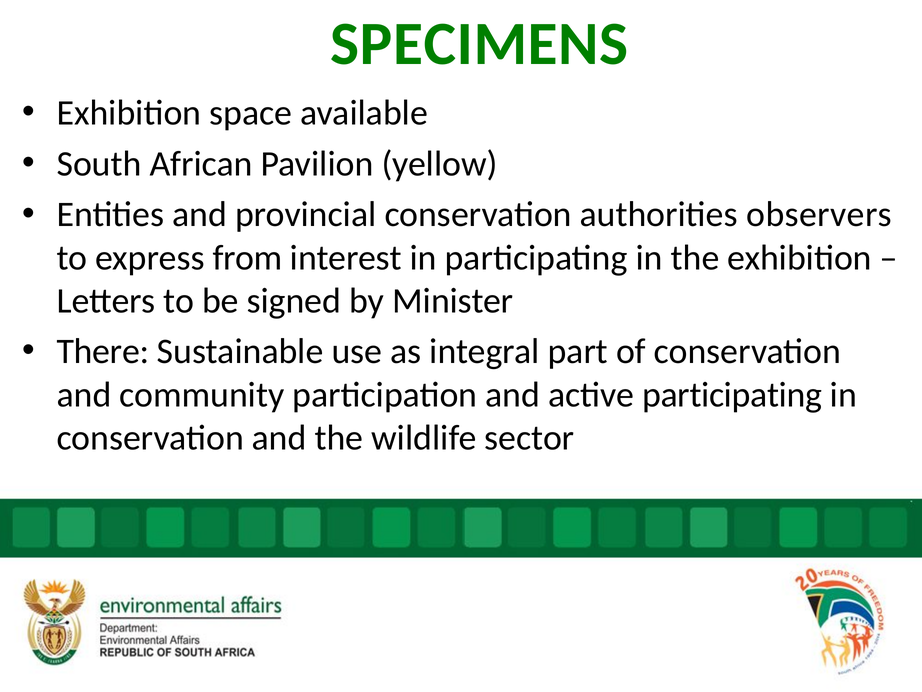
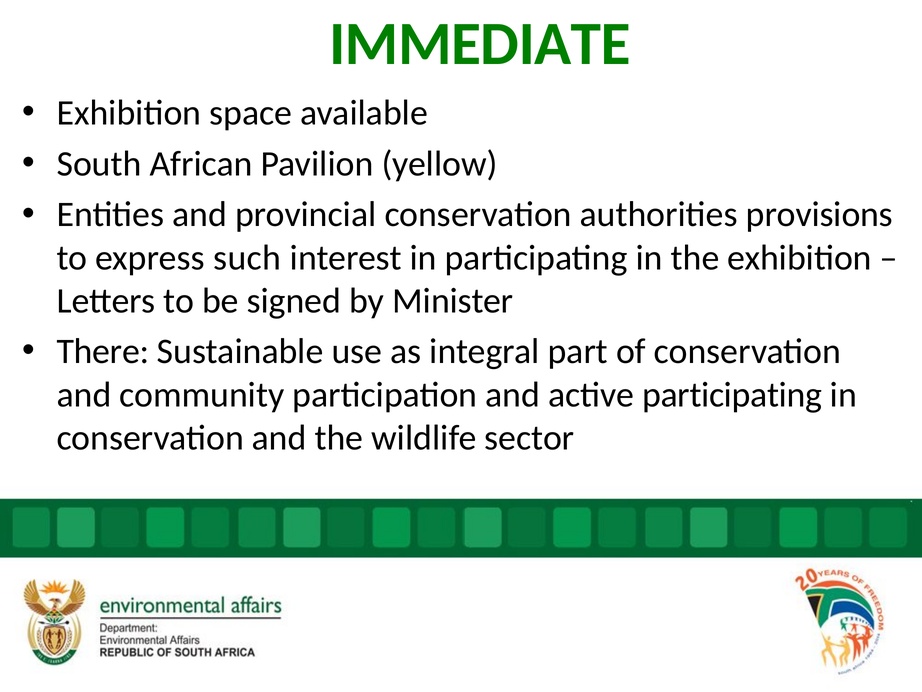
SPECIMENS: SPECIMENS -> IMMEDIATE (480, 44)
observers: observers -> provisions (819, 214)
from: from -> such (247, 258)
